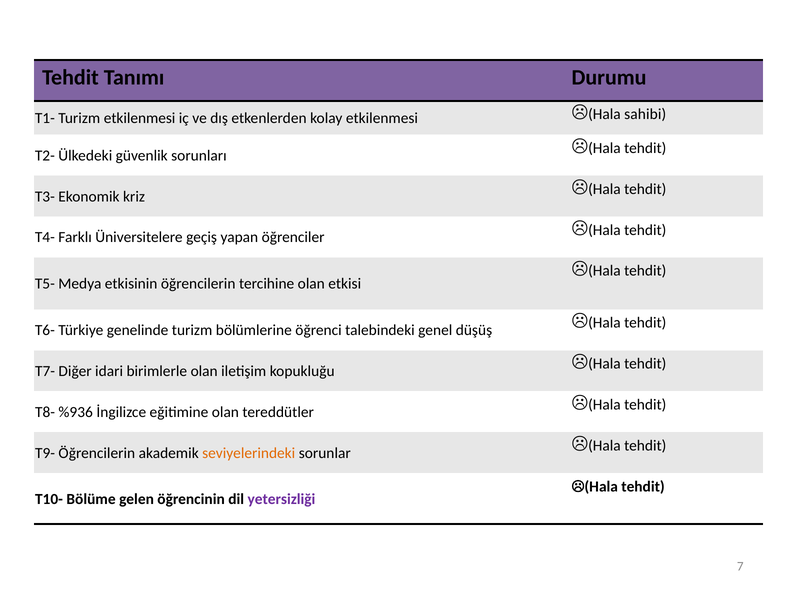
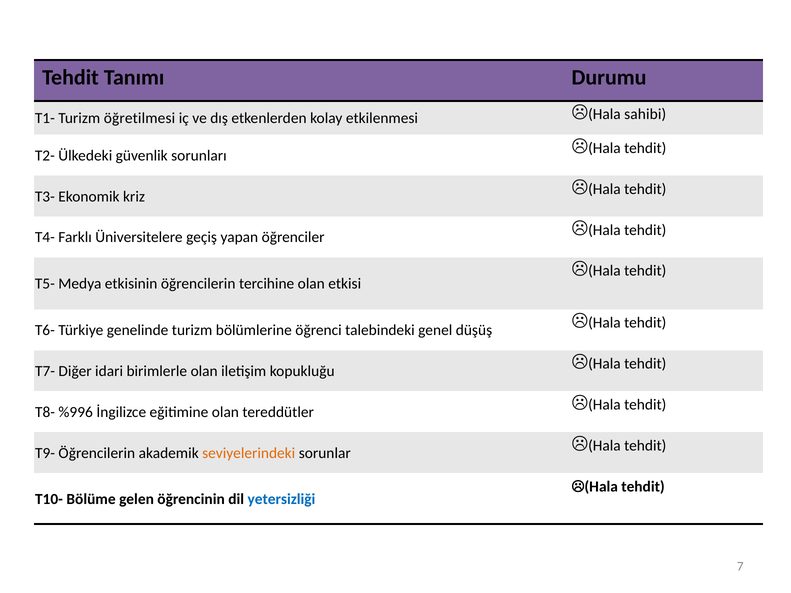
Turizm etkilenmesi: etkilenmesi -> öğretilmesi (139, 118)
%936: %936 -> %996 (76, 412)
yetersizliği colour: purple -> blue (281, 499)
